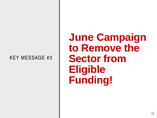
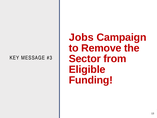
June: June -> Jobs (81, 37)
